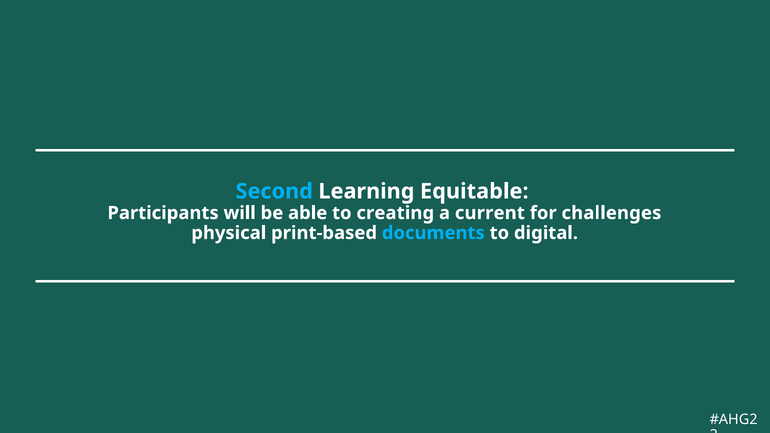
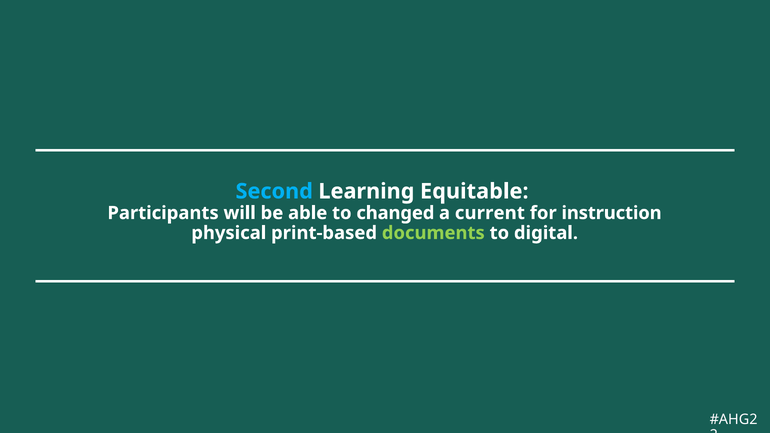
creating: creating -> changed (395, 213)
challenges: challenges -> instruction (612, 213)
documents colour: light blue -> light green (433, 233)
